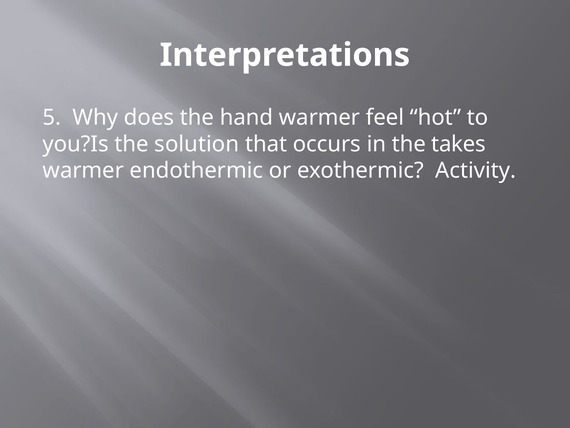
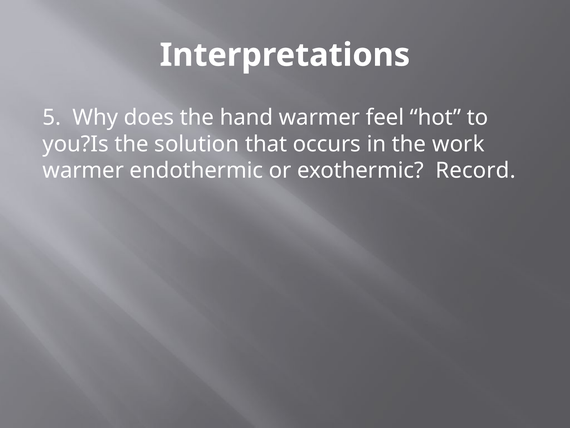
takes: takes -> work (458, 144)
Activity: Activity -> Record (476, 170)
